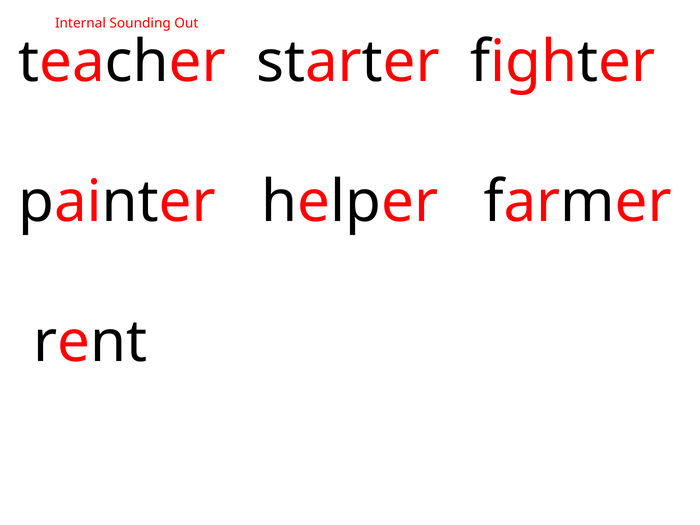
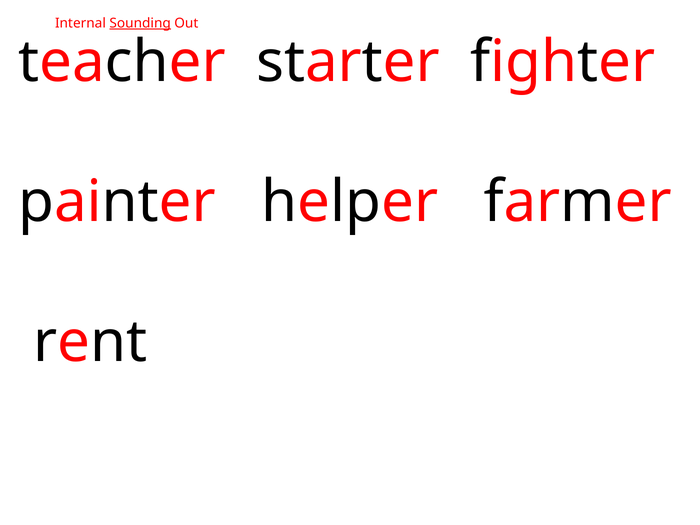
Sounding underline: none -> present (140, 23)
